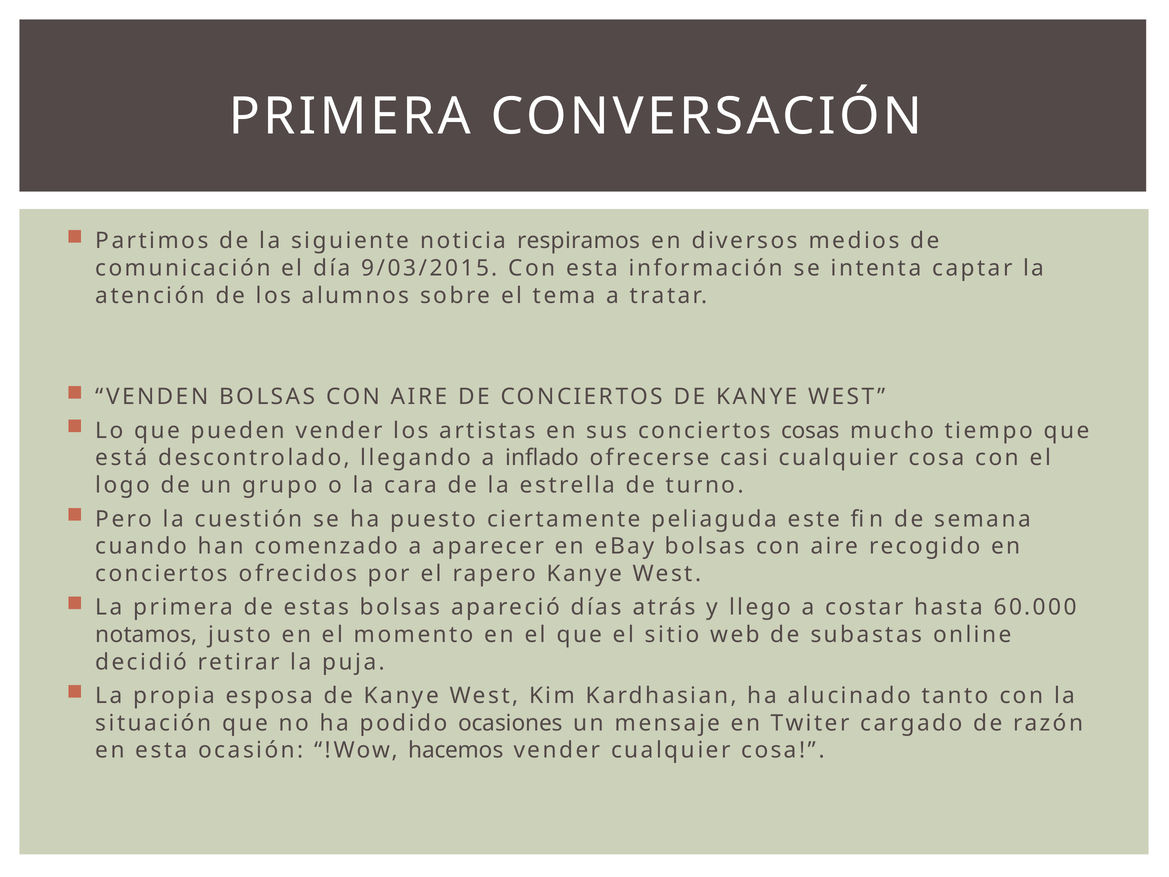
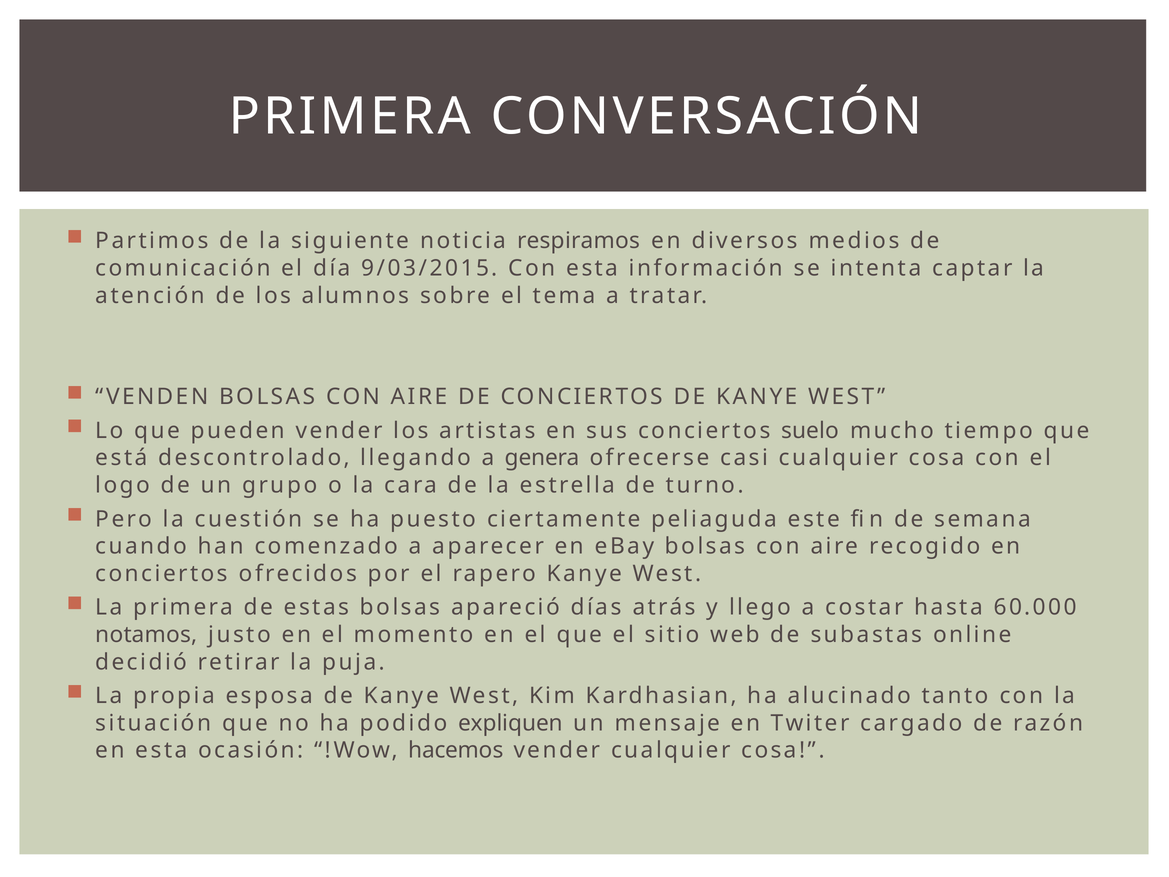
cosas: cosas -> suelo (810, 431)
inflado: inflado -> genera (542, 458)
ocasiones: ocasiones -> expliquen (510, 723)
